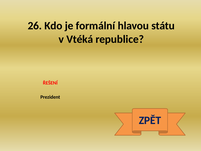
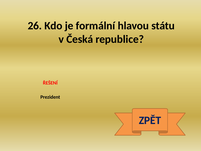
Vtéká: Vtéká -> Česká (80, 39)
